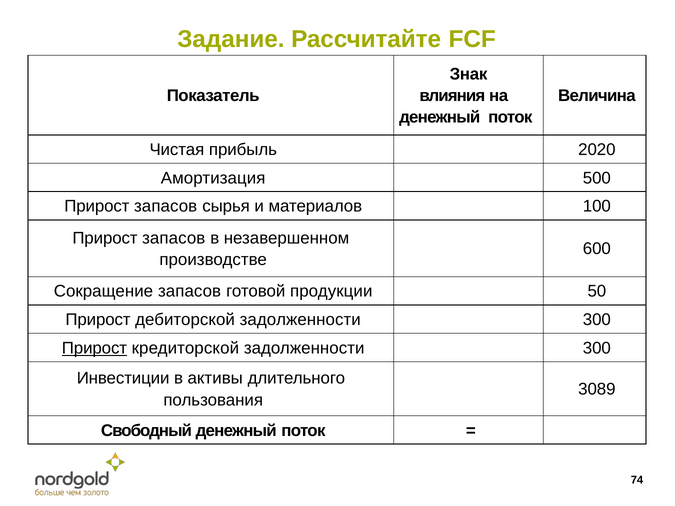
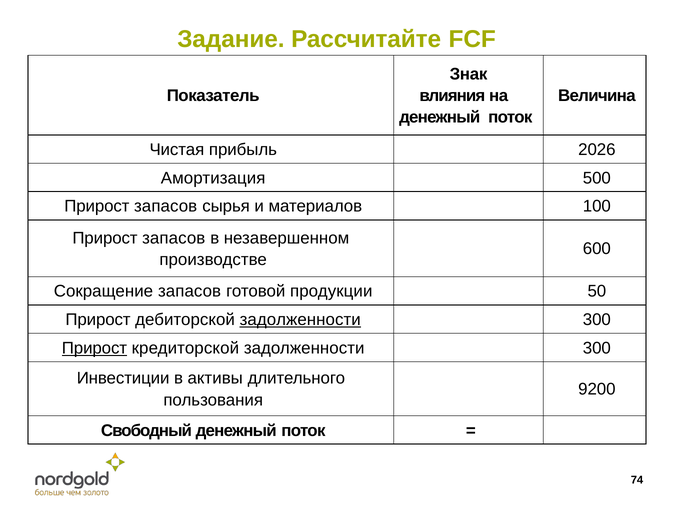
2020: 2020 -> 2026 (597, 150)
задолженности underline: none -> present (300, 320)
3089: 3089 -> 9200 (597, 390)
